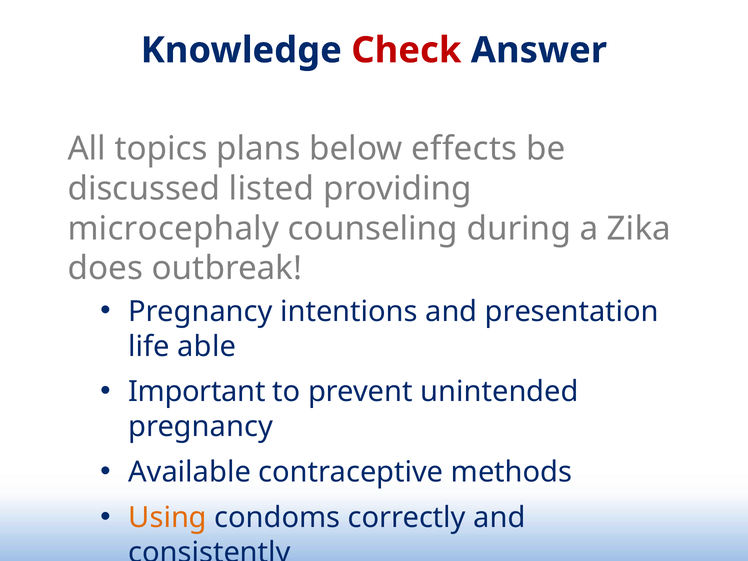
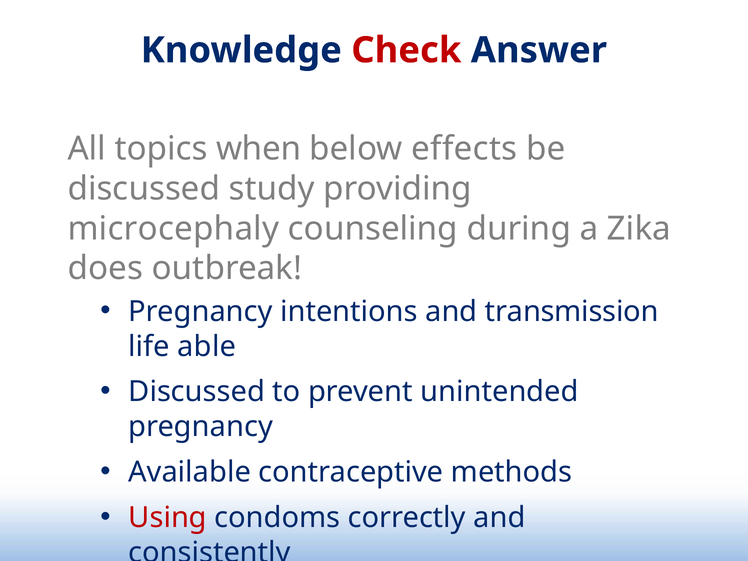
plans: plans -> when (259, 149)
listed: listed -> study (272, 189)
presentation: presentation -> transmission (572, 311)
Important: Important -> Discussed (197, 392)
Using colour: orange -> red (168, 518)
